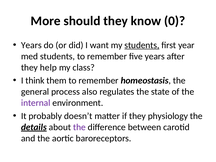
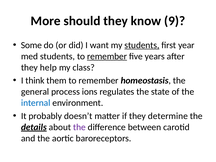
0: 0 -> 9 (175, 21)
Years: Years -> Some (31, 45)
remember underline: none -> present (107, 56)
also: also -> ions (90, 92)
internal colour: purple -> blue (36, 103)
physiology: physiology -> determine (168, 116)
